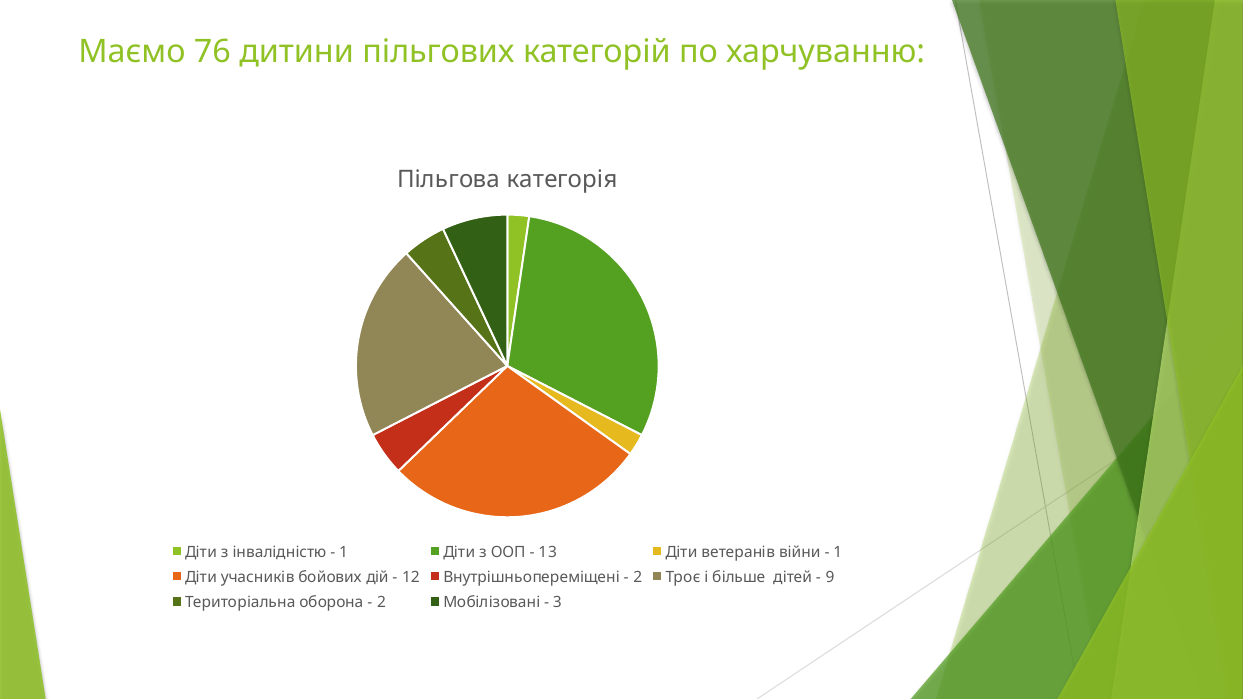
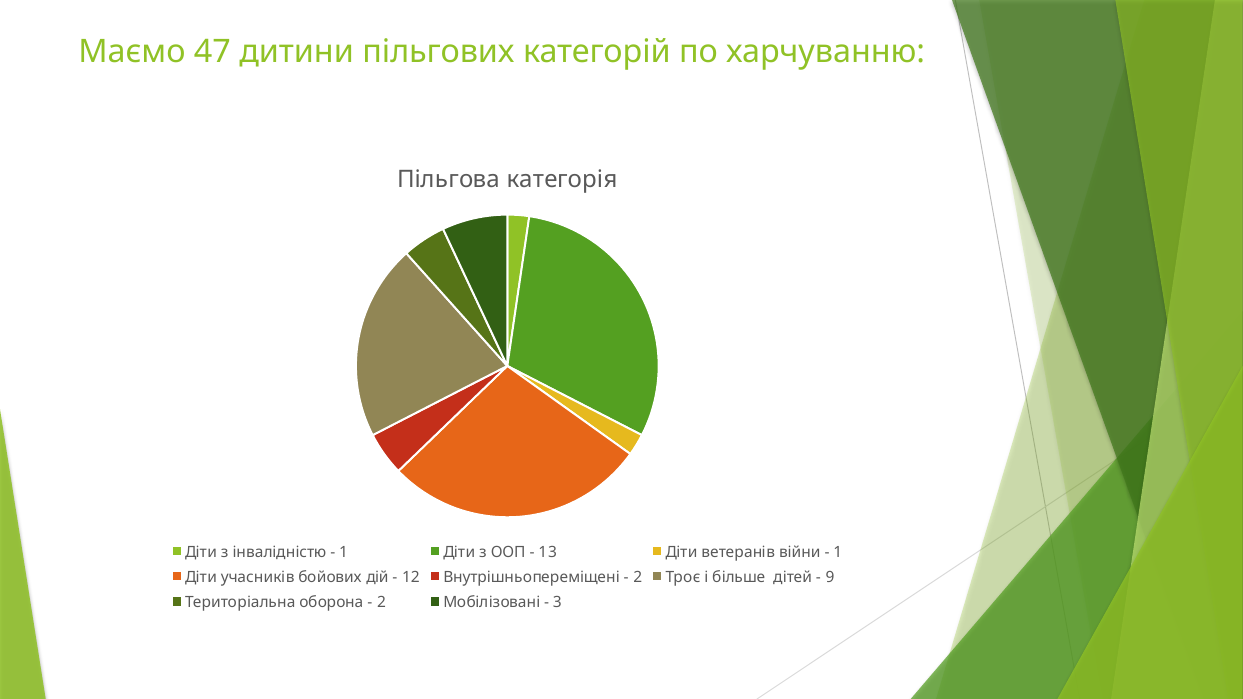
76: 76 -> 47 (212, 52)
